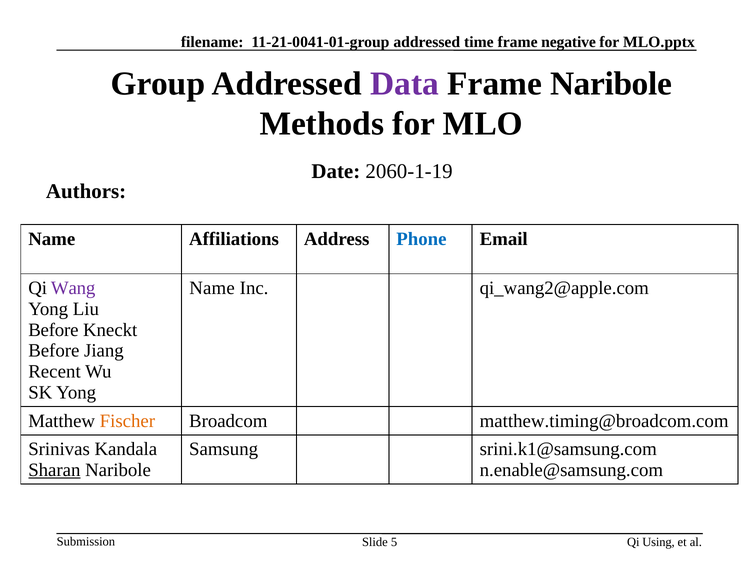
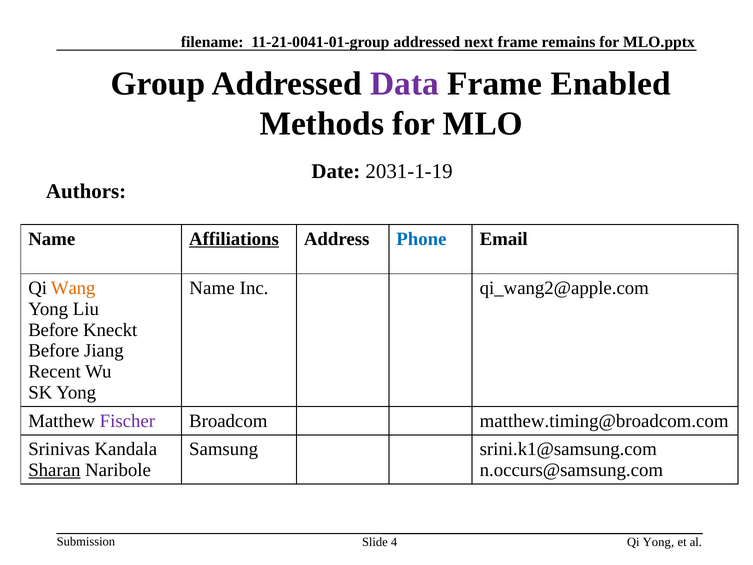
time: time -> next (479, 42)
negative: negative -> remains (568, 42)
Frame Naribole: Naribole -> Enabled (611, 83)
2060-1-19: 2060-1-19 -> 2031-1-19 (409, 171)
Affiliations underline: none -> present (234, 239)
Wang colour: purple -> orange (73, 288)
Fischer colour: orange -> purple (127, 421)
n.enable@samsung.com: n.enable@samsung.com -> n.occurs@samsung.com (571, 470)
Qi Using: Using -> Yong (658, 542)
5: 5 -> 4 (394, 542)
